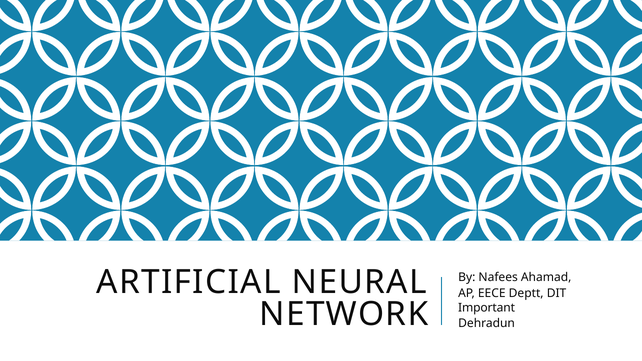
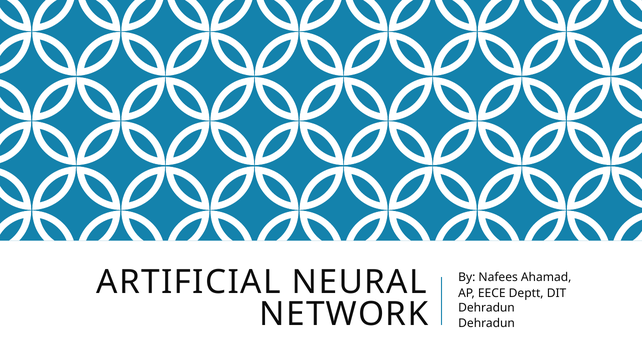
Important: Important -> Dehradun (487, 308)
